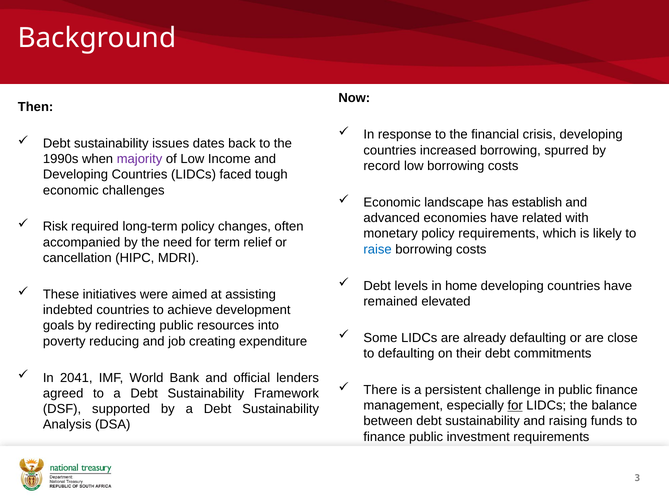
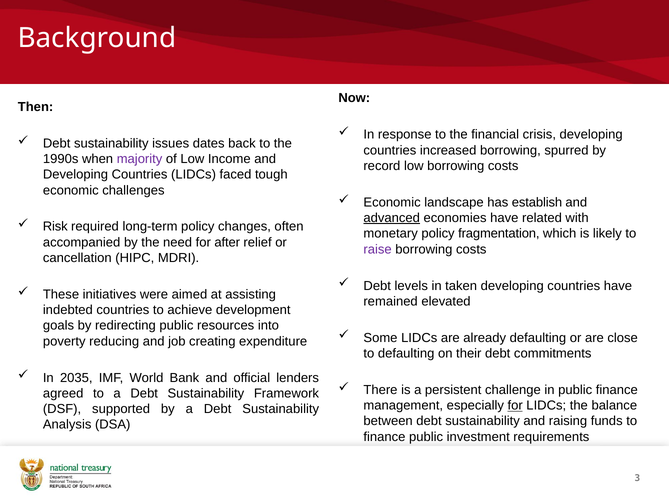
advanced underline: none -> present (392, 218)
policy requirements: requirements -> fragmentation (499, 234)
term: term -> after (227, 242)
raise colour: blue -> purple (378, 249)
home: home -> taken (461, 286)
2041: 2041 -> 2035 (76, 378)
